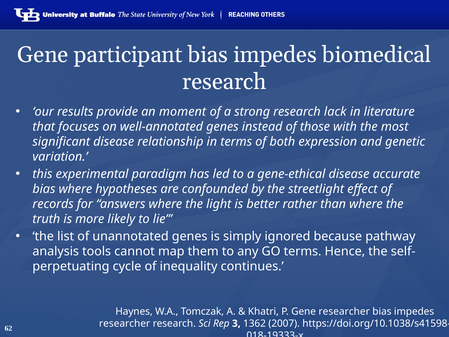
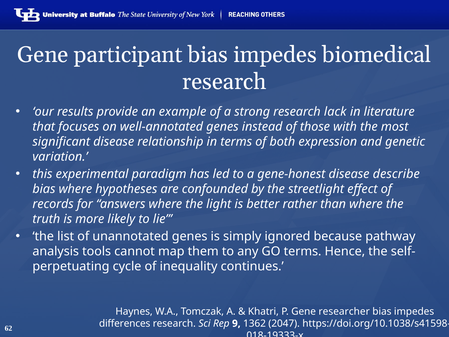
moment: moment -> example (183, 112)
gene-ethical: gene-ethical -> gene-honest (291, 174)
accurate: accurate -> describe (396, 174)
researcher: researcher -> differences (125, 323)
3: 3 -> 9 (236, 323)
2007: 2007 -> 2047 (284, 323)
